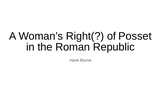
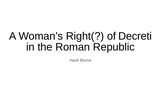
Posset: Posset -> Decreti (135, 36)
